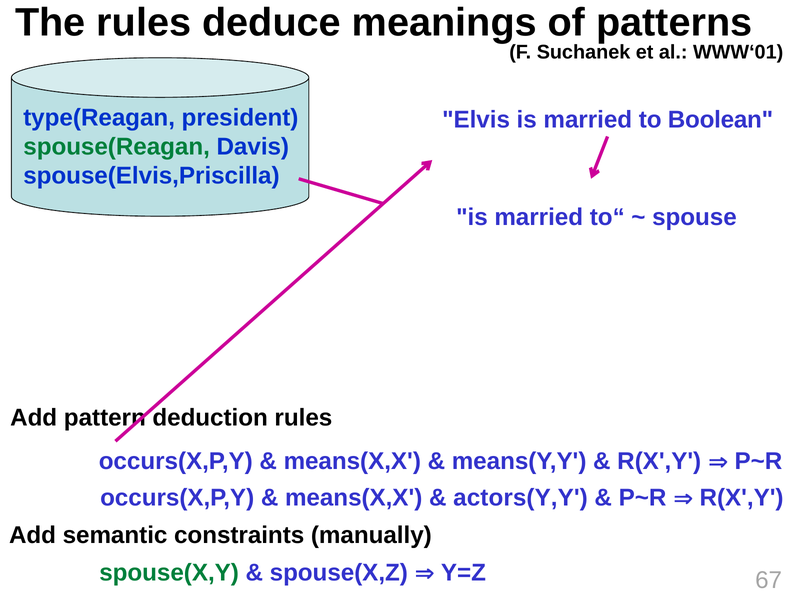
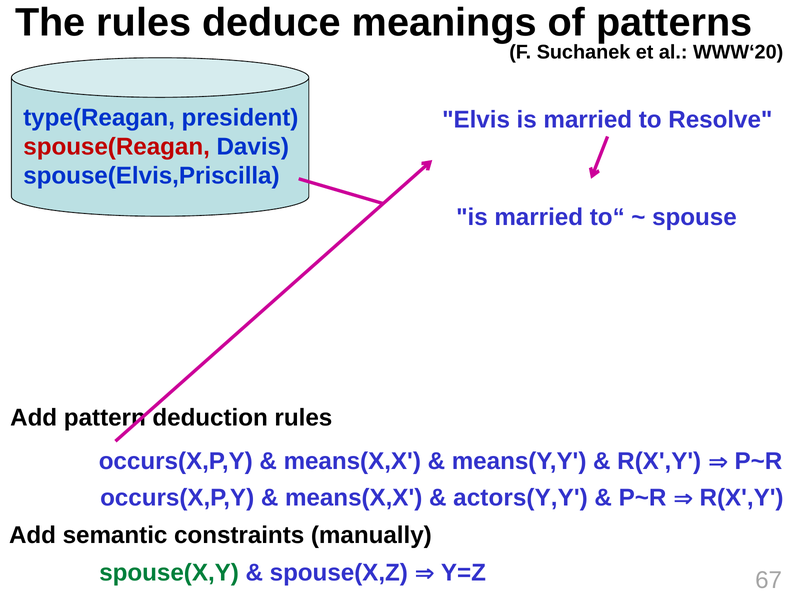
WWW‘01: WWW‘01 -> WWW‘20 (738, 52)
Boolean: Boolean -> Resolve (720, 120)
spouse(Reagan colour: green -> red (117, 147)
